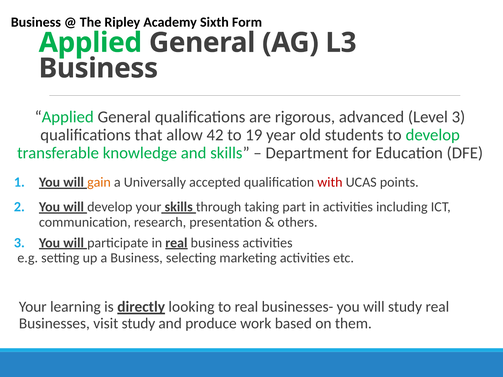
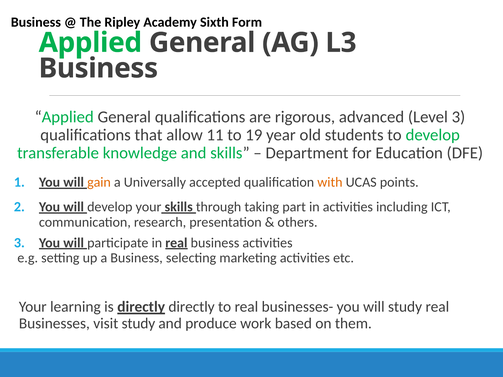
42: 42 -> 11 (215, 135)
with colour: red -> orange (330, 182)
directly looking: looking -> directly (192, 307)
